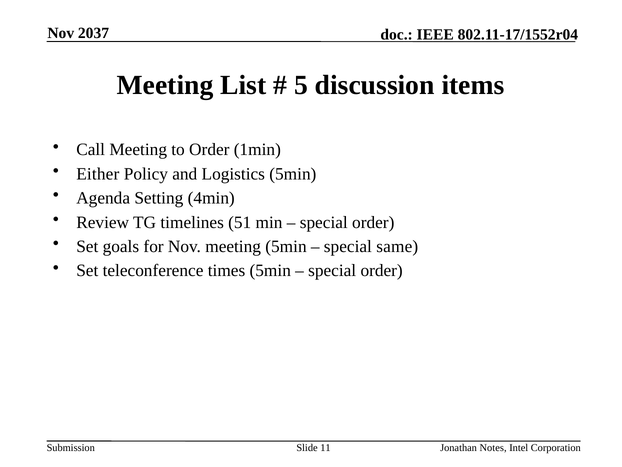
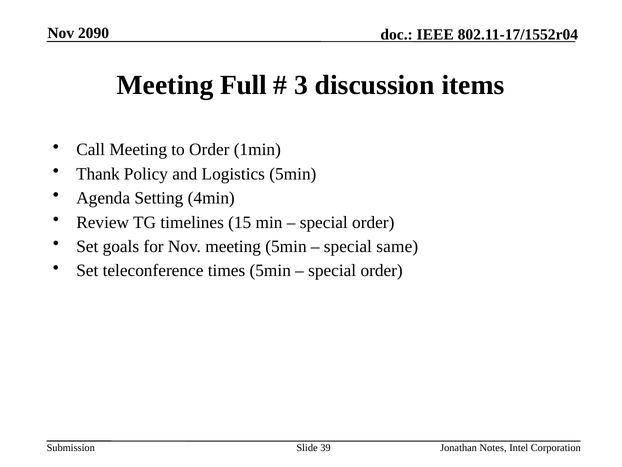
2037: 2037 -> 2090 (94, 33)
List: List -> Full (244, 85)
5: 5 -> 3 (301, 85)
Either: Either -> Thank (98, 174)
51: 51 -> 15 (240, 222)
11: 11 -> 39 (325, 447)
